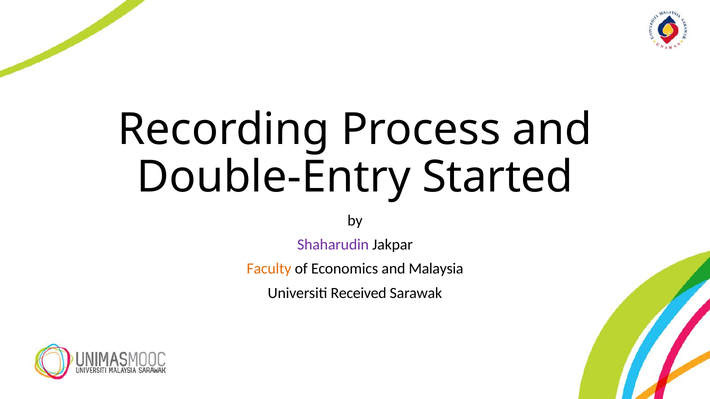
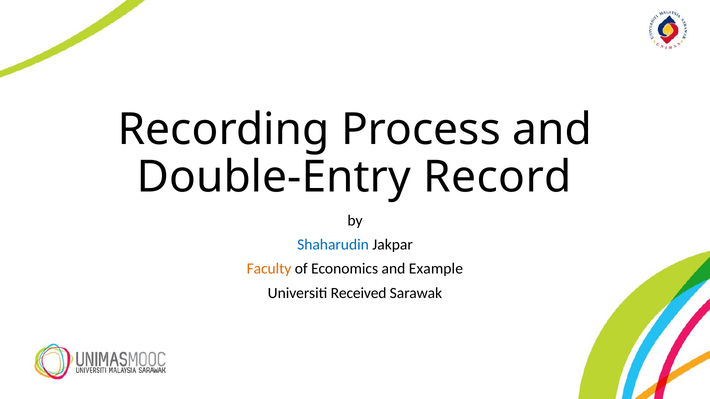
Started: Started -> Record (497, 177)
Shaharudin colour: purple -> blue (333, 245)
Malaysia: Malaysia -> Example (436, 269)
